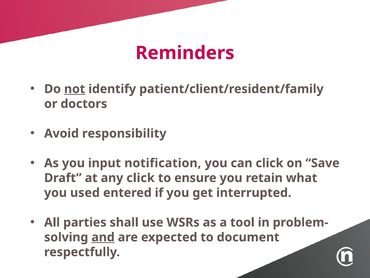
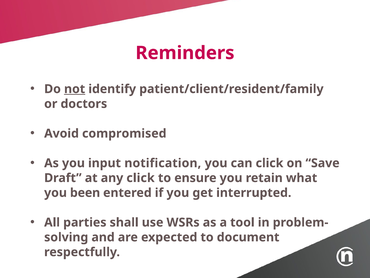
responsibility: responsibility -> compromised (124, 133)
used: used -> been (85, 192)
and underline: present -> none (103, 237)
